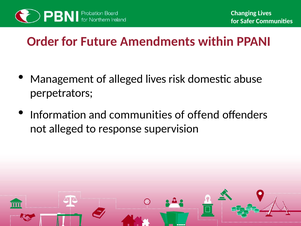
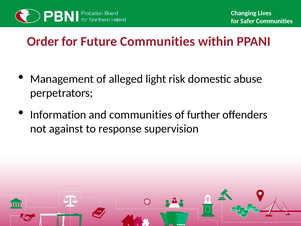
Future Amendments: Amendments -> Communities (158, 41)
alleged lives: lives -> light (156, 79)
offend: offend -> further (204, 115)
not alleged: alleged -> against (66, 129)
